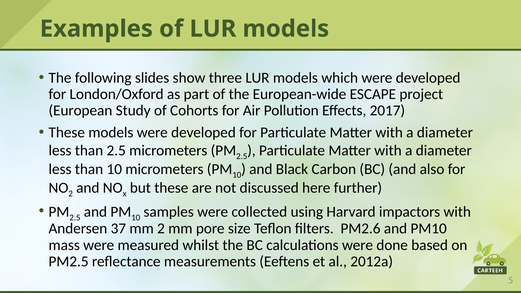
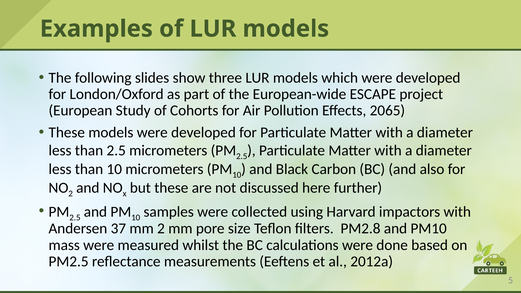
2017: 2017 -> 2065 (387, 111)
PM2.6: PM2.6 -> PM2.8 (361, 229)
